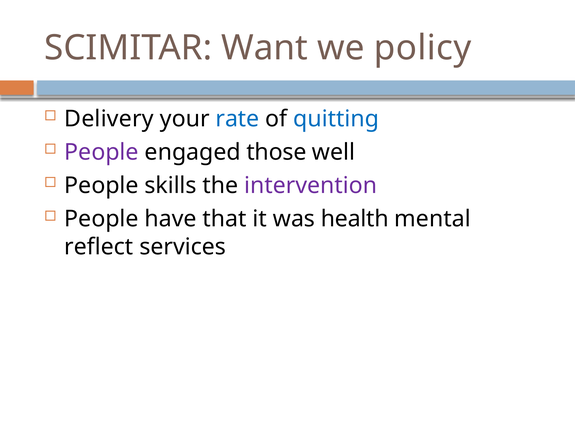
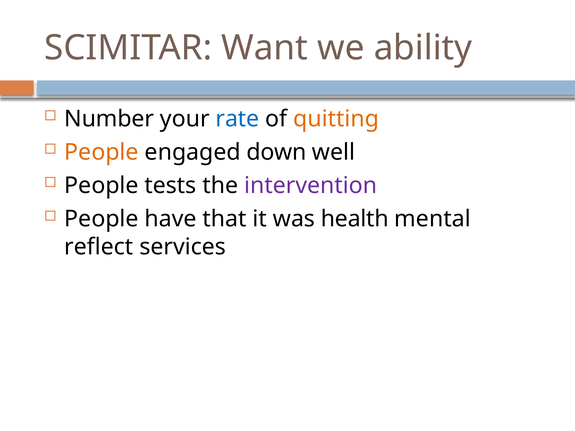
policy: policy -> ability (423, 48)
Delivery: Delivery -> Number (109, 119)
quitting colour: blue -> orange (336, 119)
People colour: purple -> orange (101, 152)
those: those -> down (276, 152)
skills: skills -> tests (171, 186)
